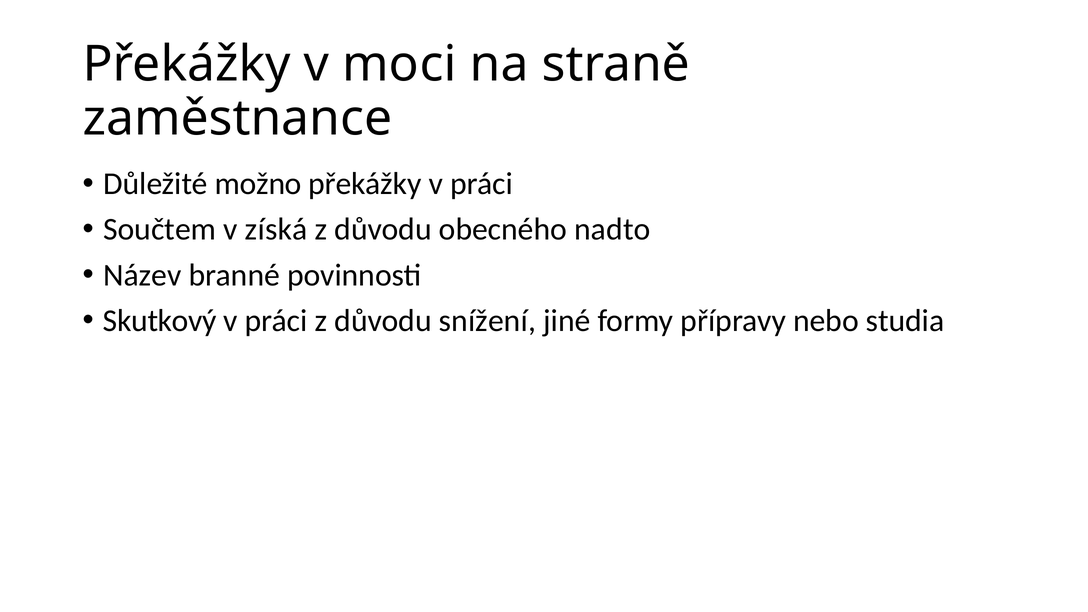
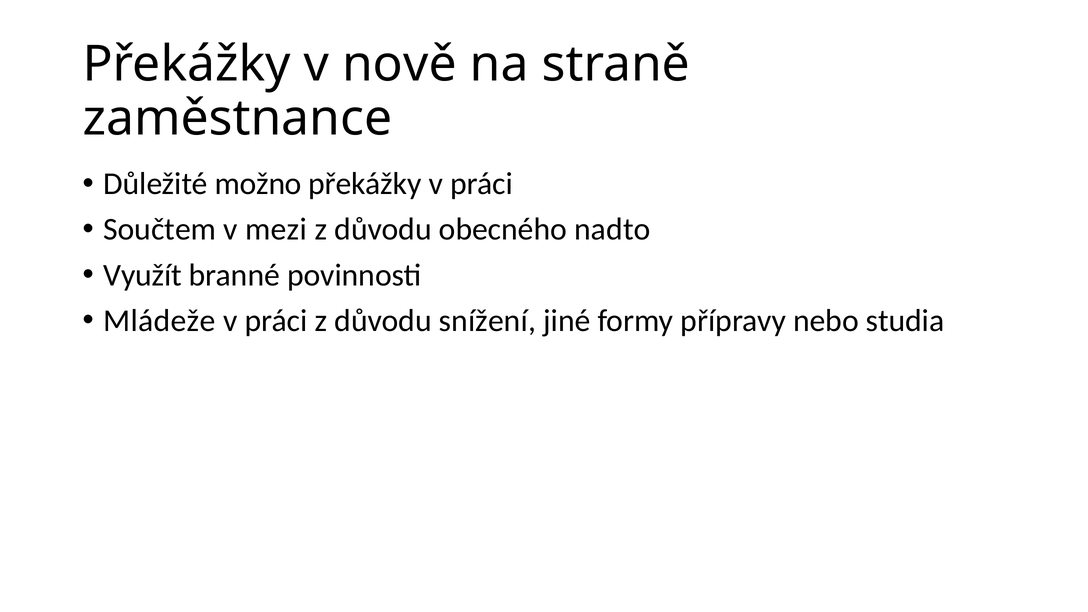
moci: moci -> nově (399, 64)
získá: získá -> mezi (276, 230)
Název: Název -> Využít (142, 275)
Skutkový: Skutkový -> Mládeže (159, 321)
